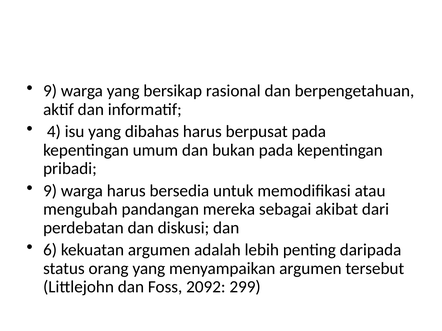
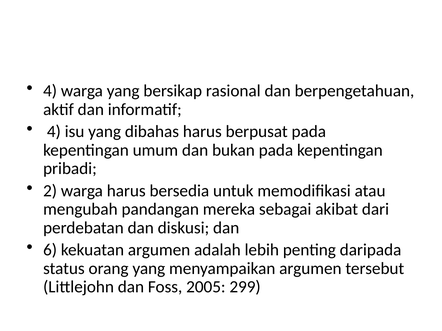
9: 9 -> 4 (50, 91)
9: 9 -> 2 (50, 191)
2092: 2092 -> 2005 (206, 287)
